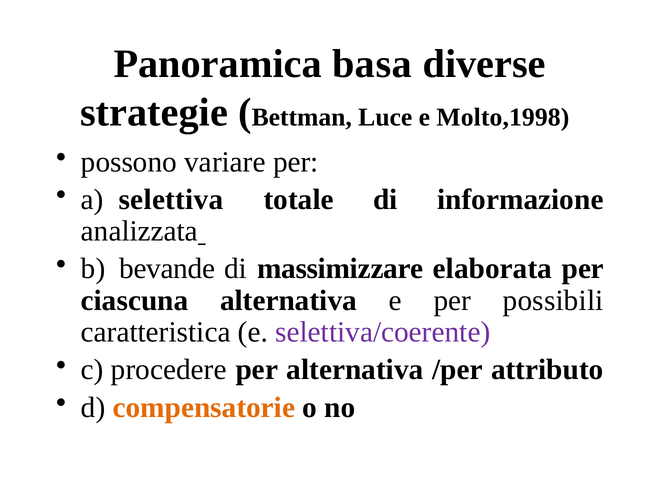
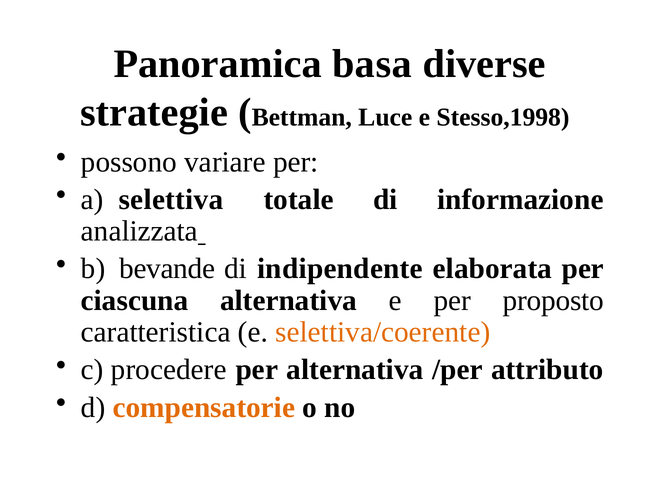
Molto,1998: Molto,1998 -> Stesso,1998 (503, 117)
massimizzare: massimizzare -> indipendente (340, 269)
possibili: possibili -> proposto (553, 301)
selettiva/coerente colour: purple -> orange (383, 332)
